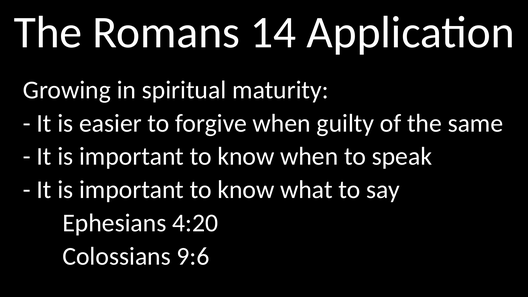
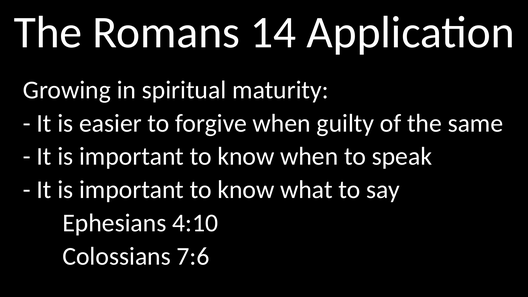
4:20: 4:20 -> 4:10 (195, 223)
9:6: 9:6 -> 7:6 (193, 256)
